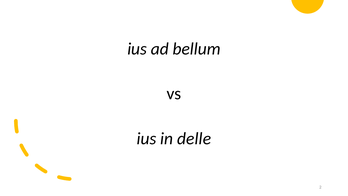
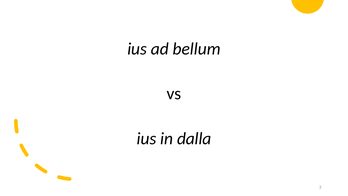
delle: delle -> dalla (194, 138)
